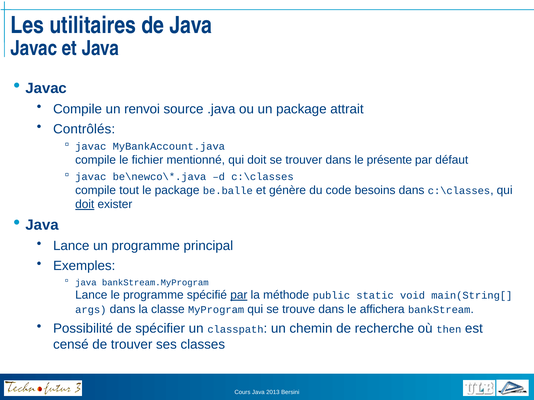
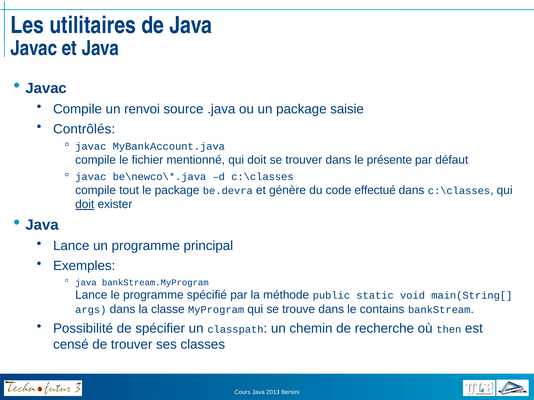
attrait: attrait -> saisie (347, 109)
be.balle: be.balle -> be.devra (228, 191)
besoins: besoins -> effectué (375, 190)
par underline: present -> none (239, 295)
affichera: affichera -> contains (382, 310)
